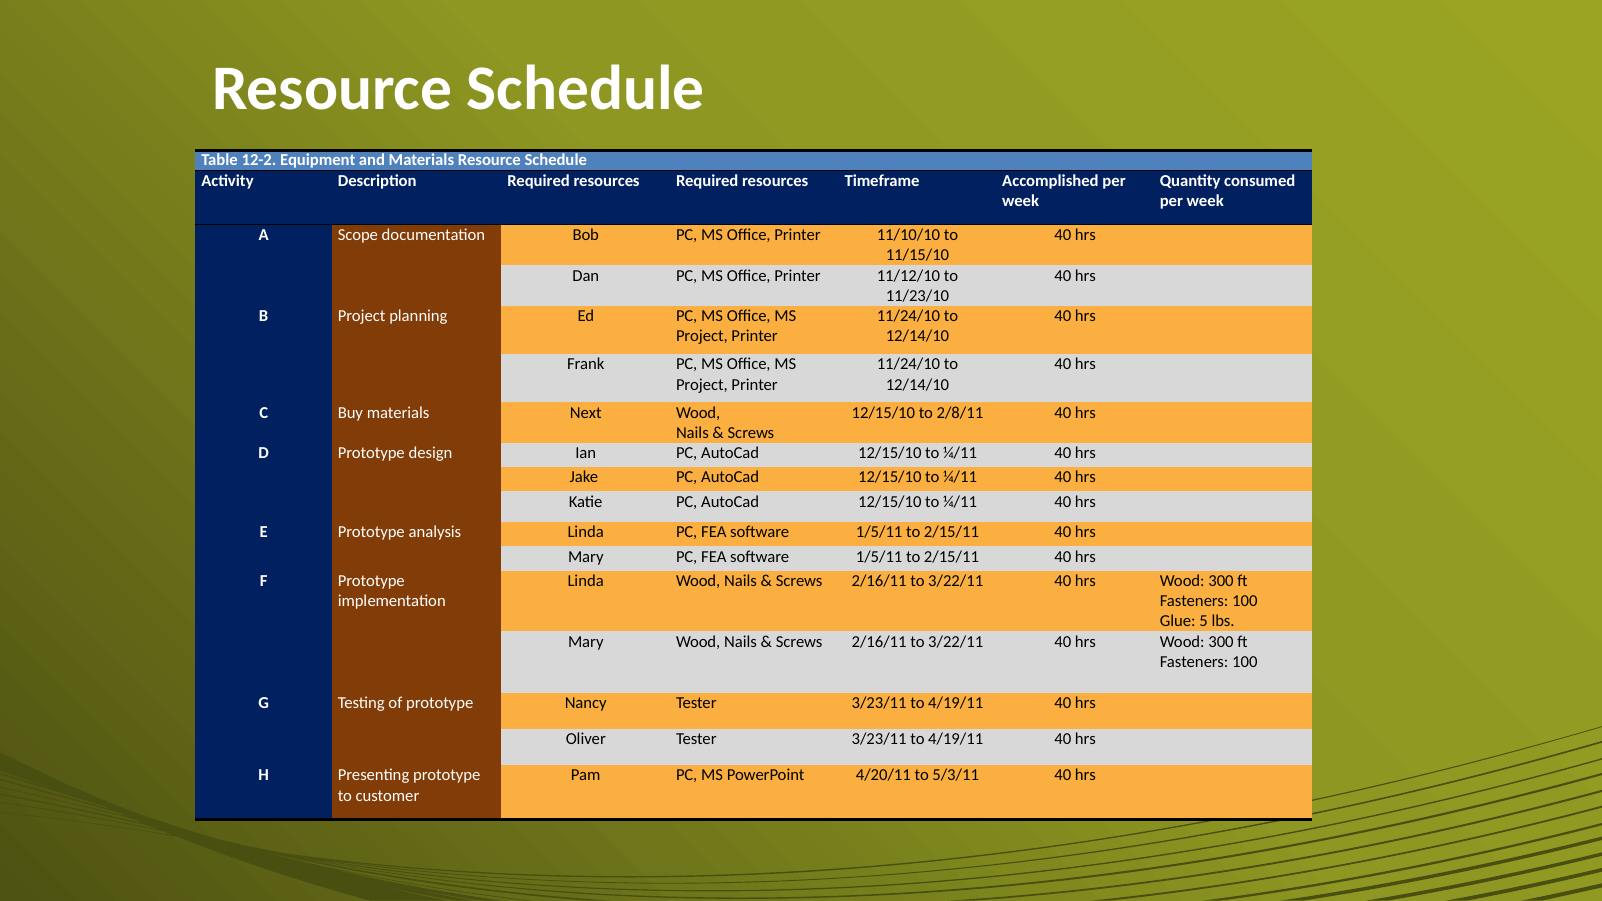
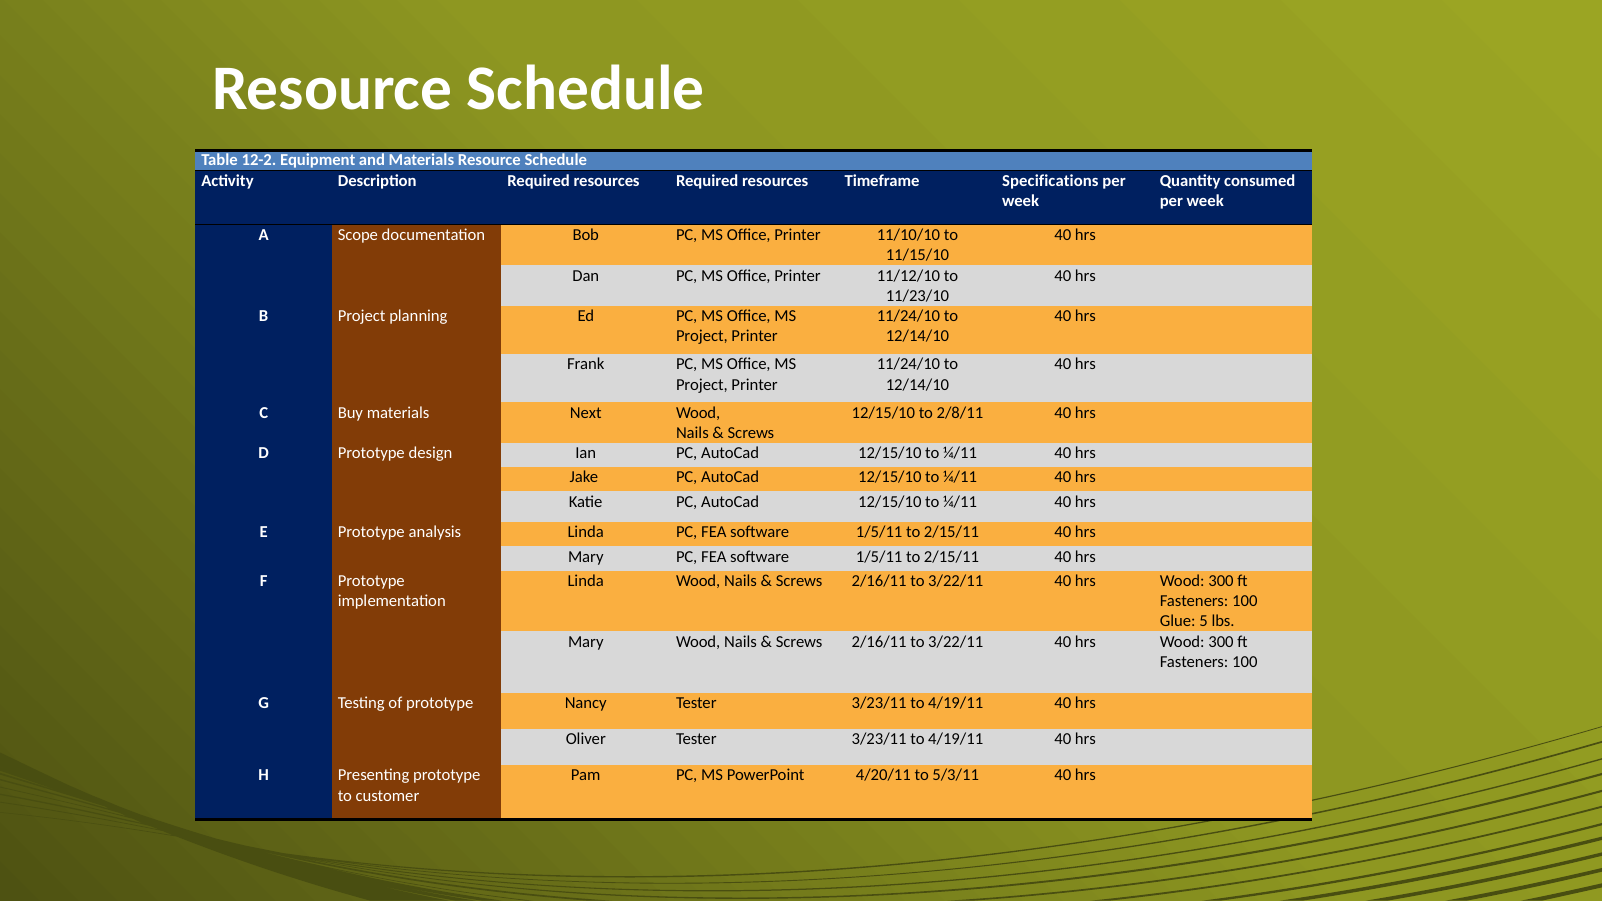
Accomplished: Accomplished -> Specifications (1050, 181)
